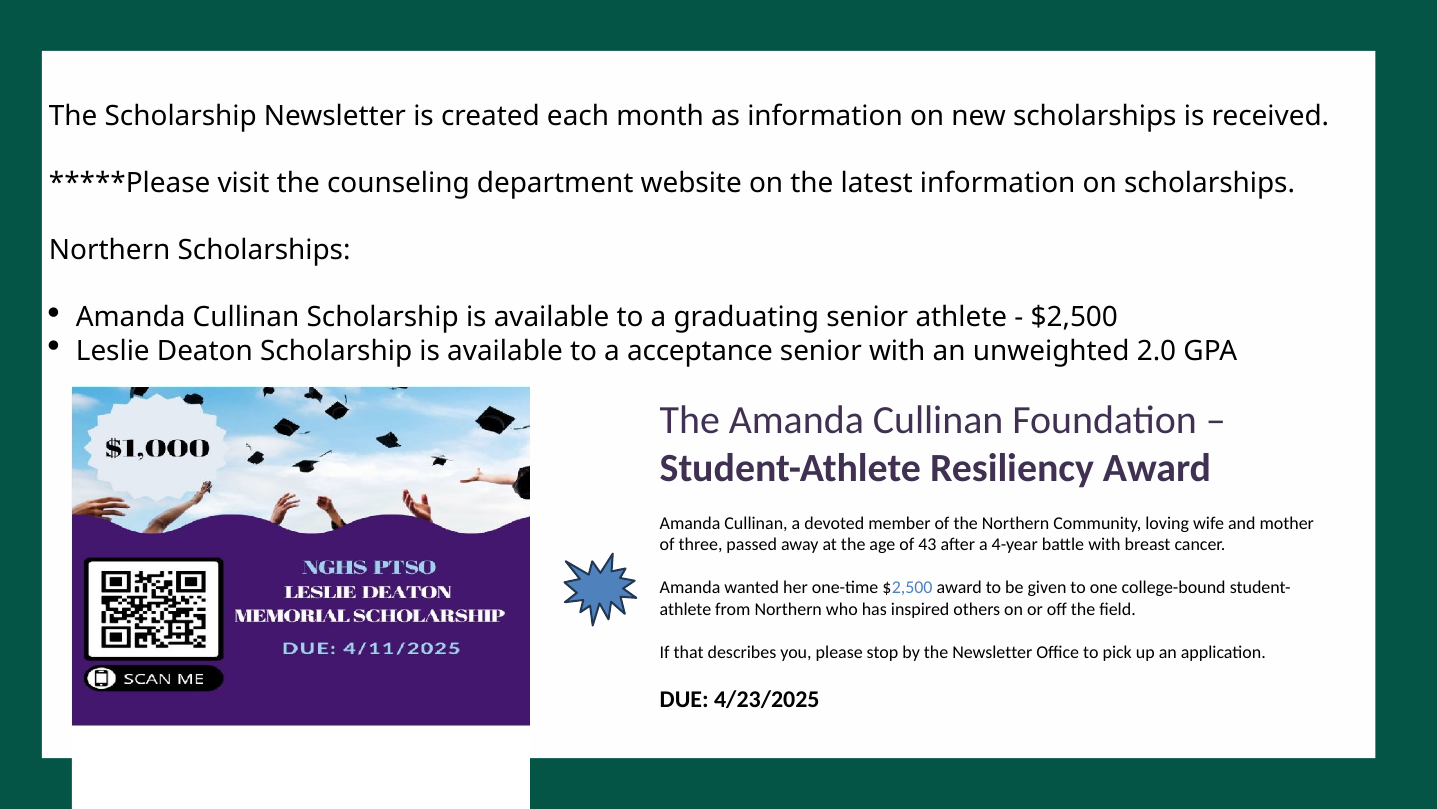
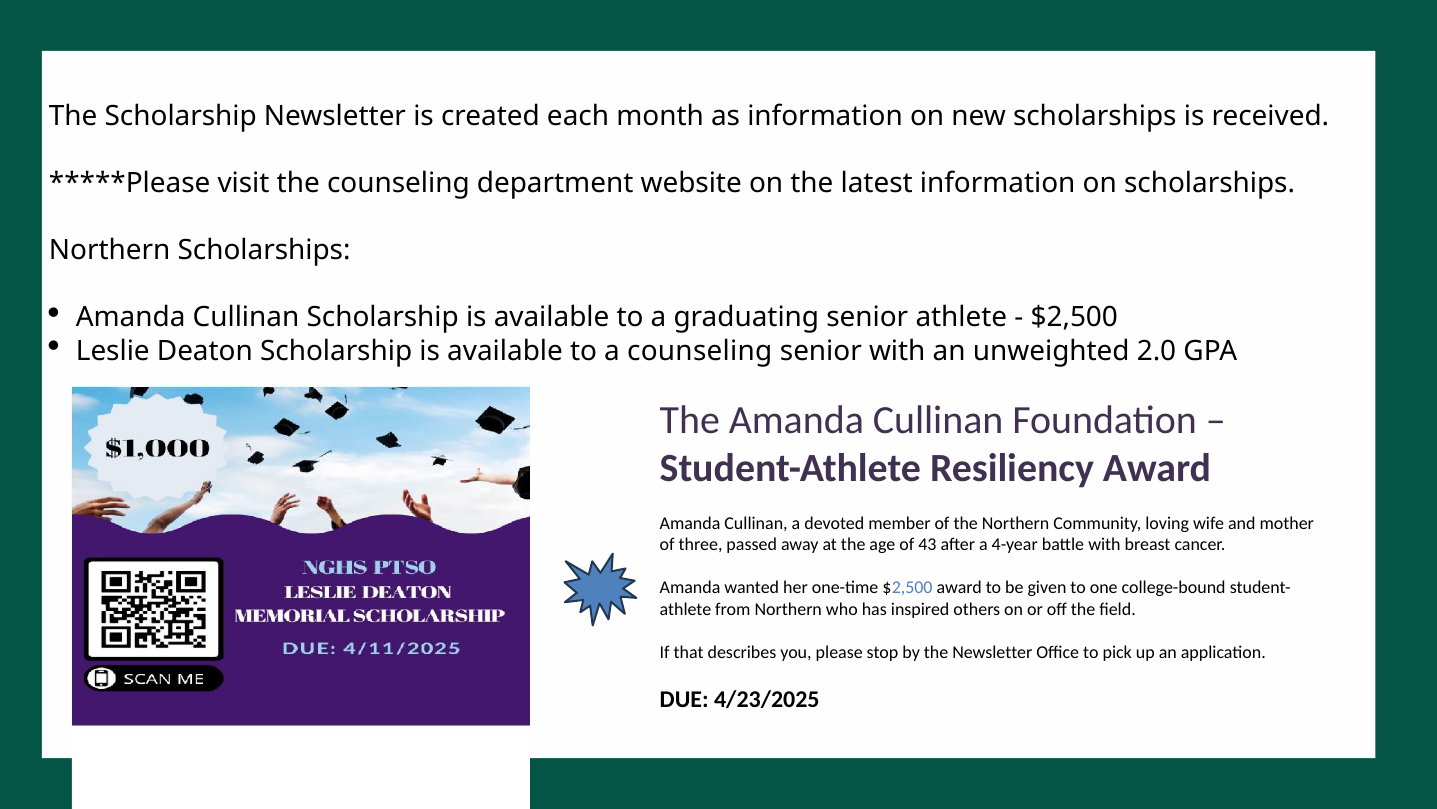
a acceptance: acceptance -> counseling (700, 351)
